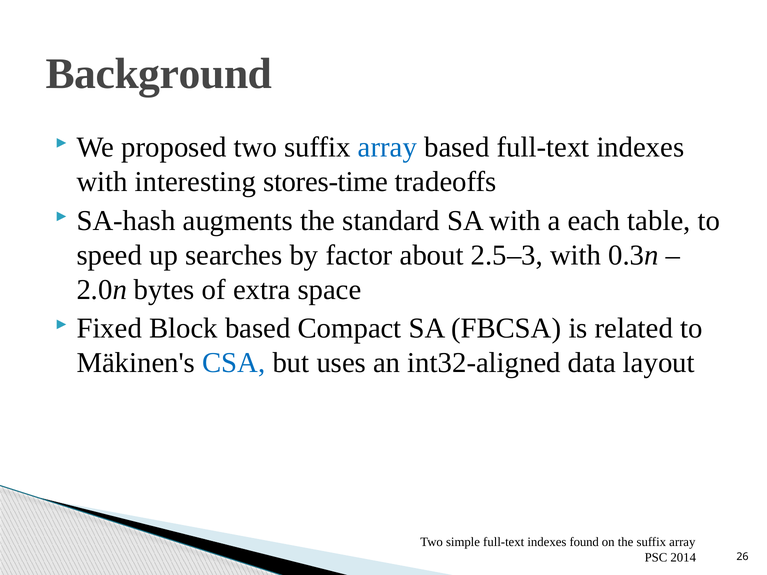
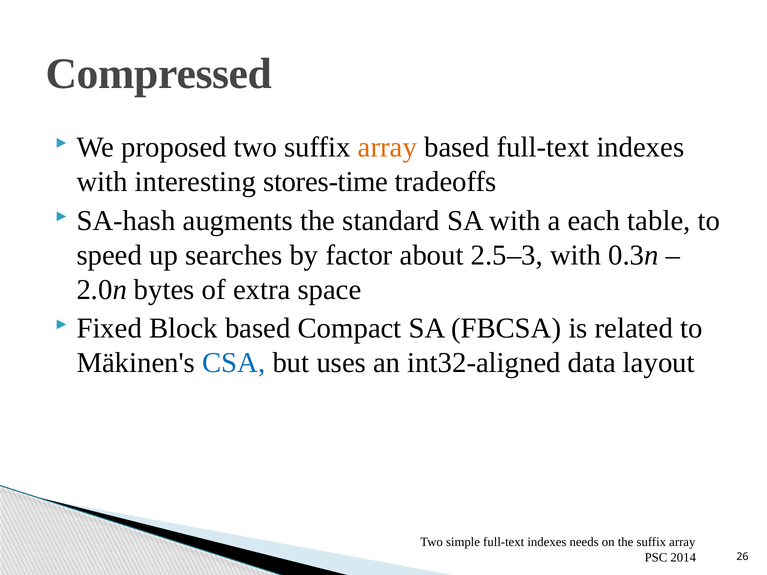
Background: Background -> Compressed (159, 74)
array colour: blue -> orange (387, 147)
found: found -> needs (584, 542)
